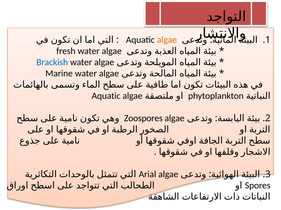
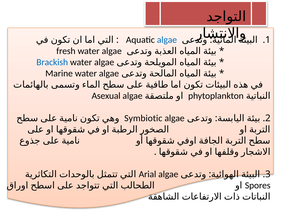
algae colour: orange -> blue (167, 40)
Aquatic: Aquatic -> Asexual (106, 96)
Zoospores: Zoospores -> Symbiotic (143, 119)
